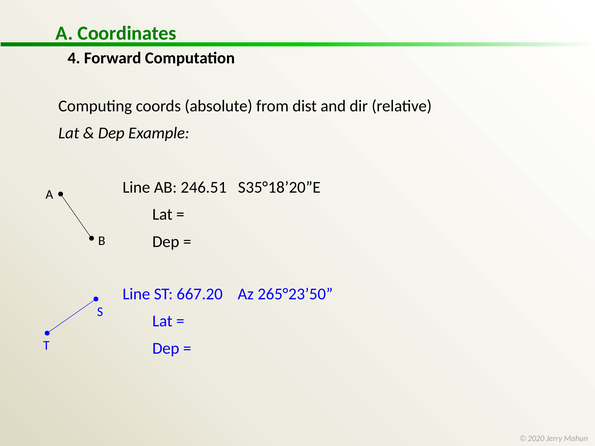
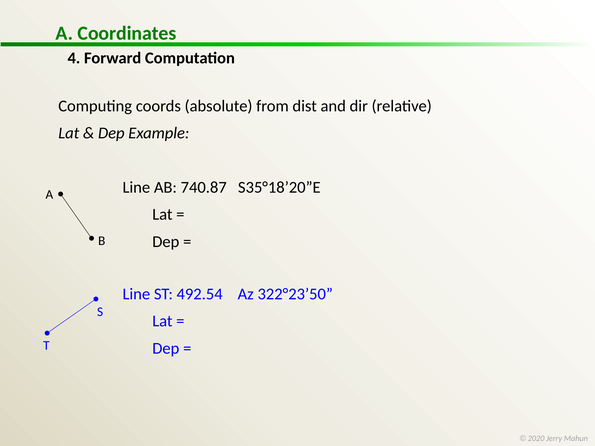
246.51: 246.51 -> 740.87 (204, 187)
667.20: 667.20 -> 492.54 (200, 294)
265°23’50: 265°23’50 -> 322°23’50 (295, 294)
